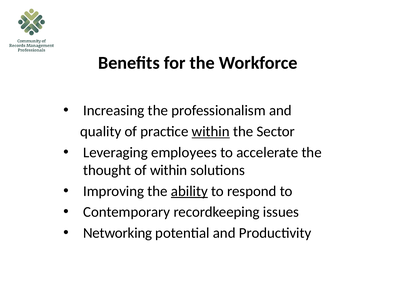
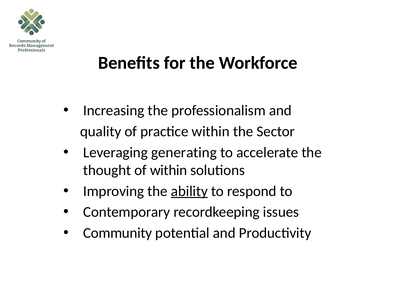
within underline: present -> none (211, 131)
employees: employees -> generating (184, 152)
Networking: Networking -> Community (118, 233)
